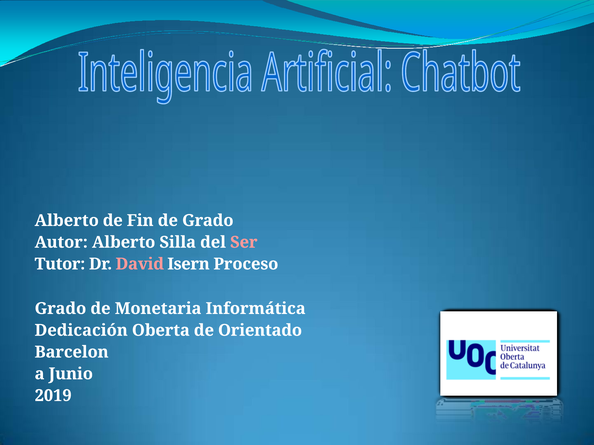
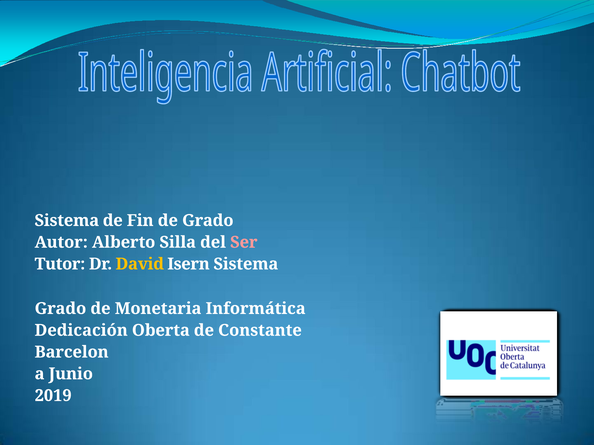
Alberto: Alberto -> Sistema (67, 221)
David colour: pink -> yellow (140, 264)
Isern Proceso: Proceso -> Sistema (246, 264)
Orientado: Orientado -> Constante (260, 331)
